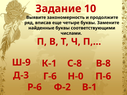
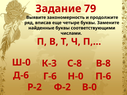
10: 10 -> 79 (90, 9)
Ш-9: Ш-9 -> Ш-0 (21, 63)
К-1: К-1 -> К-3 (49, 64)
Д-3: Д-3 -> Д-6 (21, 75)
Р-6: Р-6 -> Р-2 (35, 87)
В-1: В-1 -> В-0 (89, 87)
